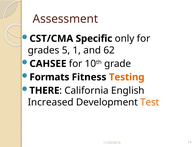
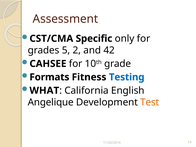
1: 1 -> 2 (77, 50)
62: 62 -> 42 (109, 50)
Testing colour: orange -> blue (127, 77)
THERE: THERE -> WHAT (44, 91)
Increased: Increased -> Angelique (51, 102)
